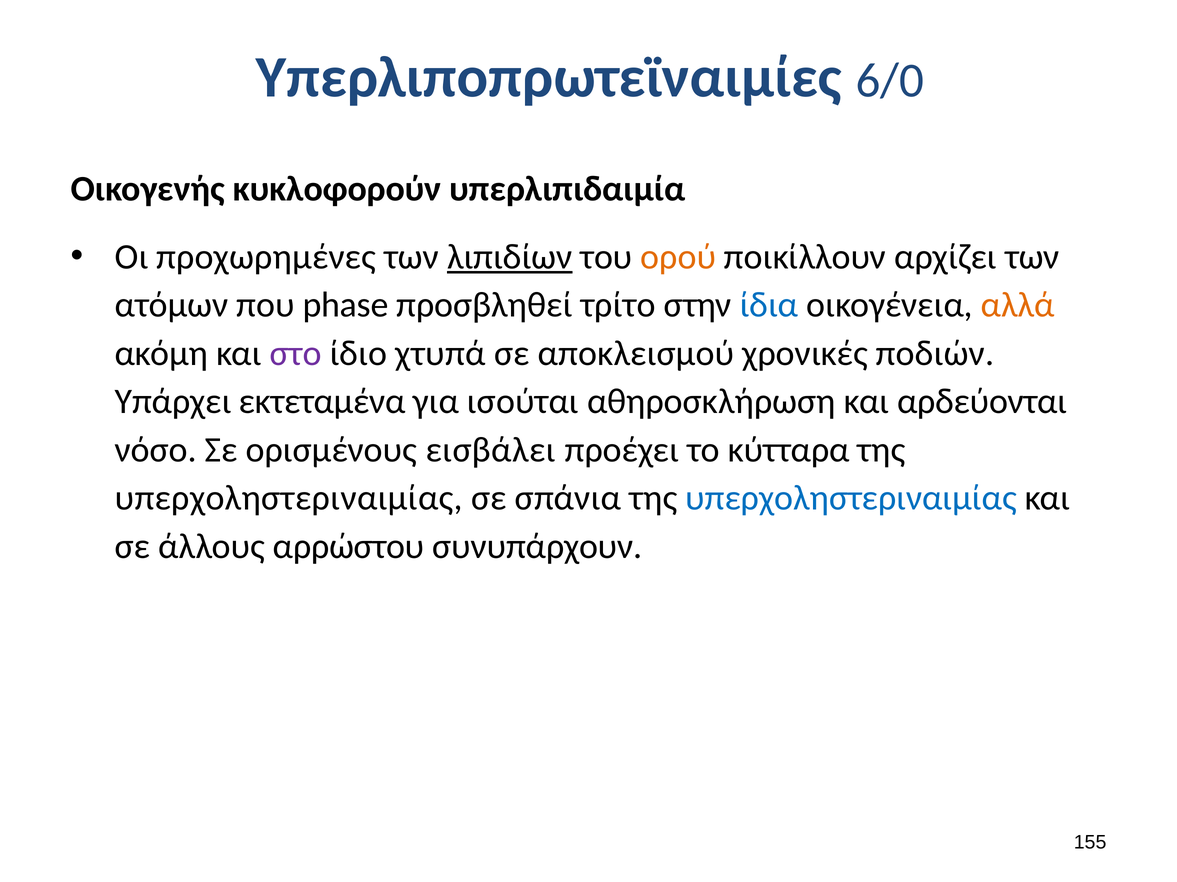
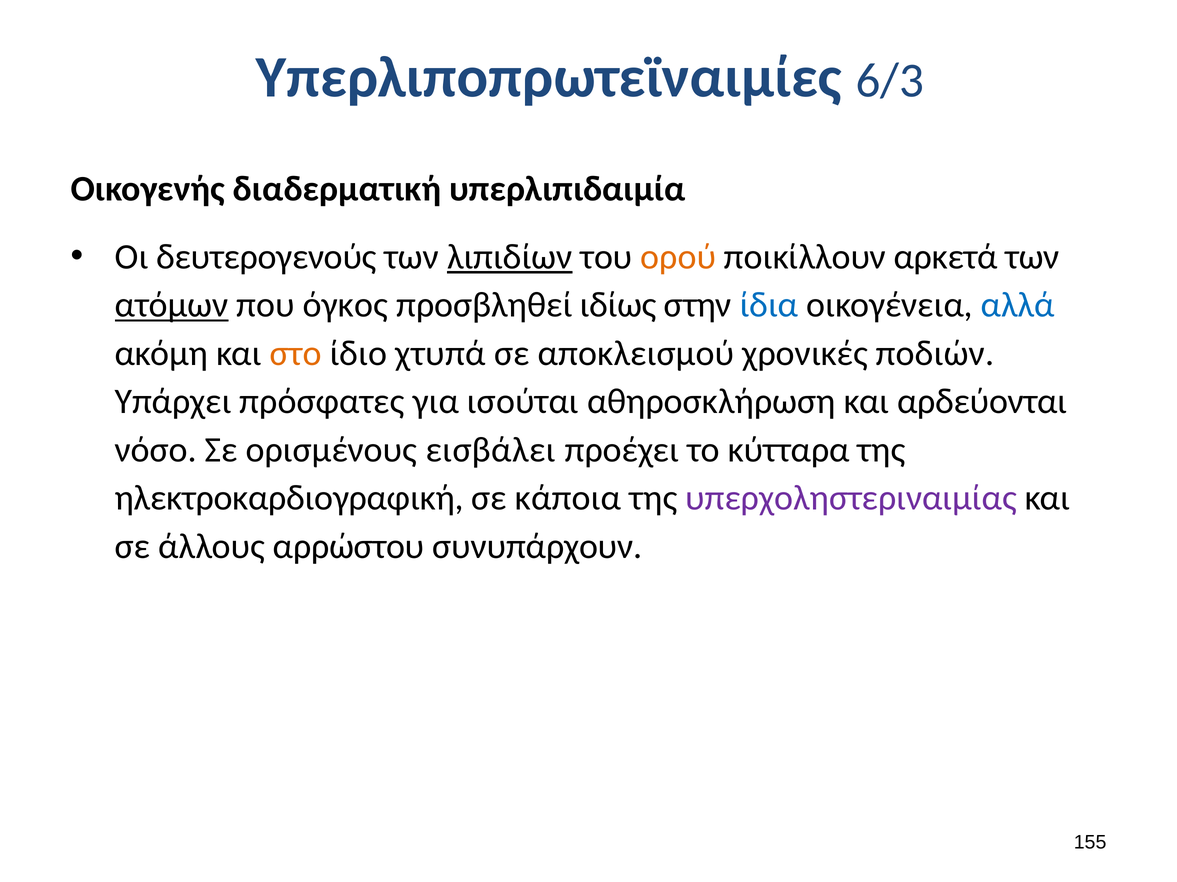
6/0: 6/0 -> 6/3 (890, 81)
κυκλοφορούν: κυκλοφορούν -> διαδερματική (337, 189)
προχωρημένες: προχωρημένες -> δευτερογενούς (266, 257)
αρχίζει: αρχίζει -> αρκετά (946, 257)
ατόμων underline: none -> present (172, 305)
phase: phase -> όγκος (345, 305)
τρίτο: τρίτο -> ιδίως (618, 305)
αλλά colour: orange -> blue (1018, 305)
στο colour: purple -> orange (296, 354)
εκτεταμένα: εκτεταμένα -> πρόσφατες (322, 402)
υπερχοληστεριναιμίας: υπερχοληστεριναιμίας -> ηλεκτροκαρδιογραφική (289, 498)
σπάνια: σπάνια -> κάποια (568, 498)
υπερχοληστεριναιμίας colour: blue -> purple (851, 498)
